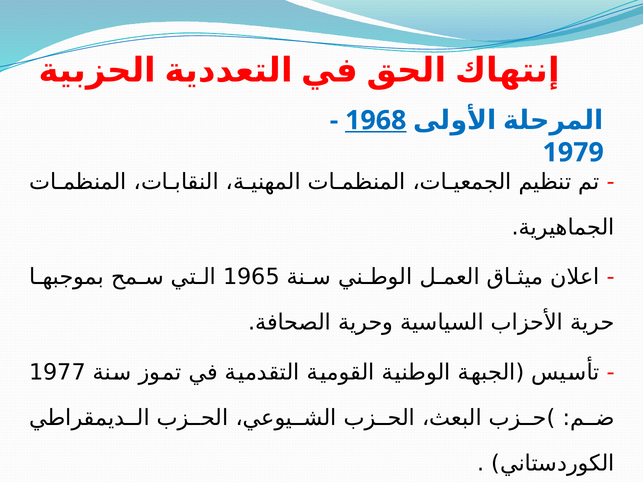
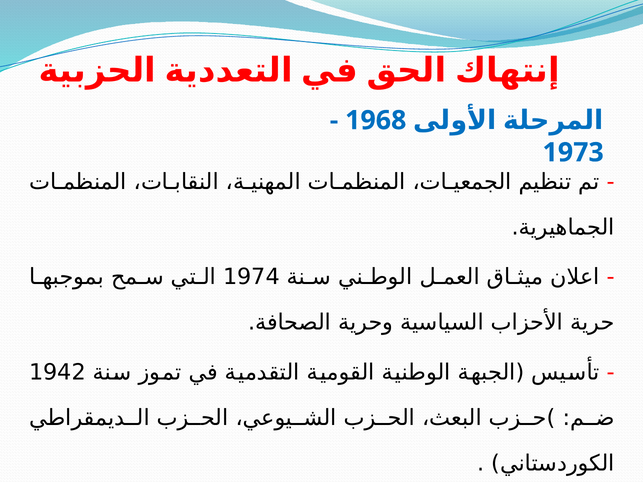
1968 underline: present -> none (376, 120)
1979: 1979 -> 1973 (573, 153)
1965: 1965 -> 1974 (252, 277)
1977: 1977 -> 1942 (57, 373)
